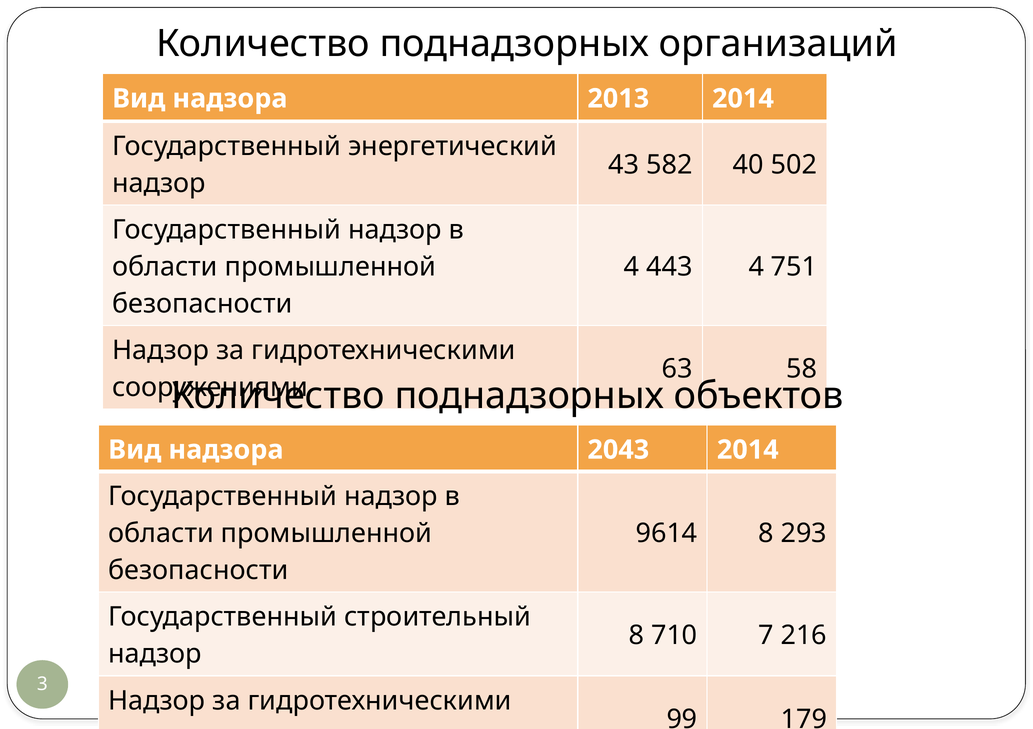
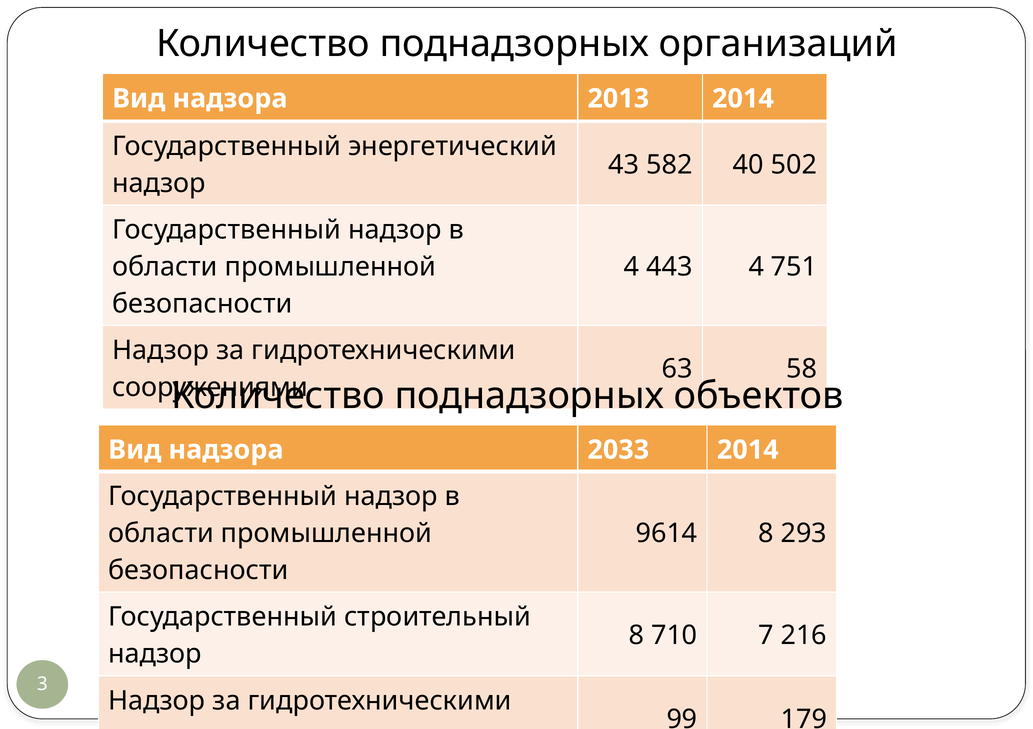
2043: 2043 -> 2033 (618, 450)
